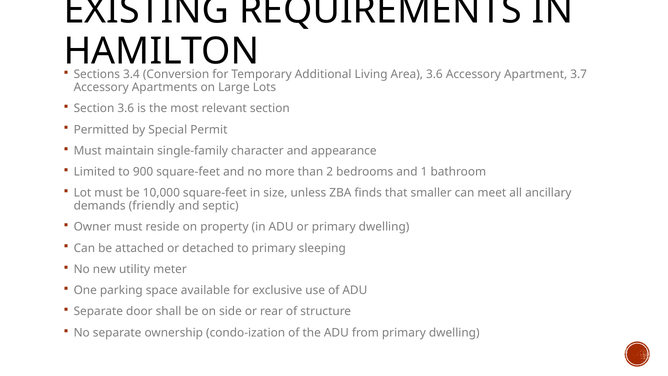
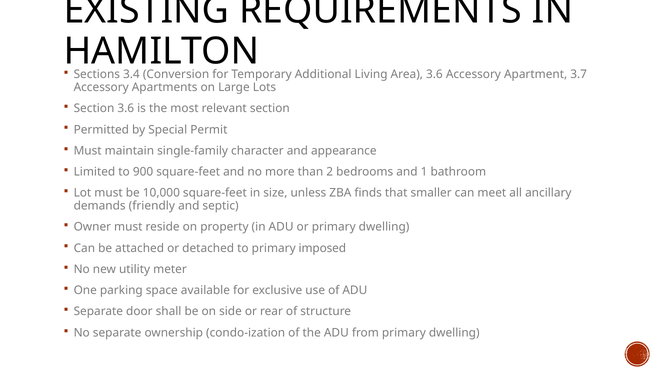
sleeping: sleeping -> imposed (322, 248)
